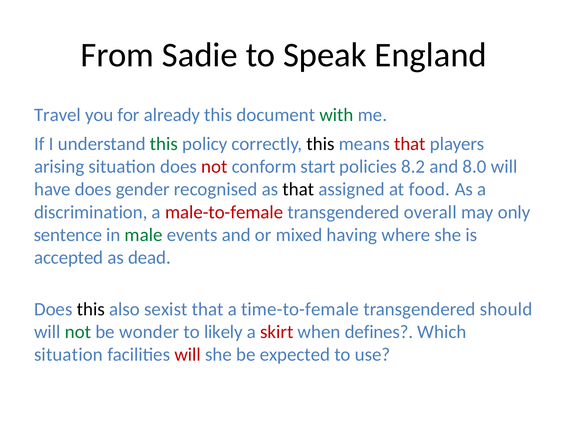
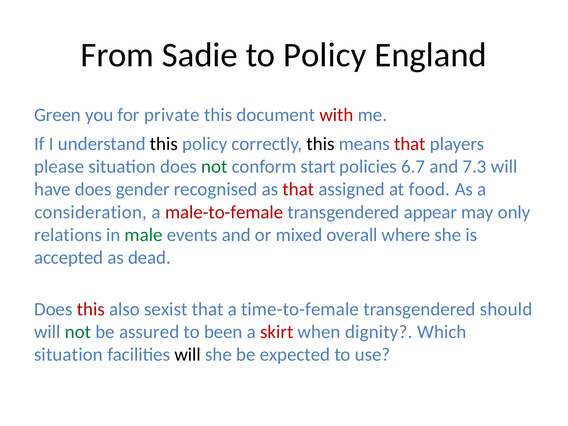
to Speak: Speak -> Policy (325, 55)
Travel: Travel -> Green (57, 115)
already: already -> private (172, 115)
with colour: green -> red (337, 115)
this colour: green -> black (164, 144)
arising: arising -> please (59, 167)
not colour: red -> green (214, 167)
8.2: 8.2 -> 6.7 (413, 167)
8.0: 8.0 -> 7.3 (475, 167)
that colour: black -> red (298, 189)
discrimination: discrimination -> consideration (91, 212)
overall: overall -> appear (430, 212)
sentence: sentence -> relations (68, 235)
having: having -> overall (352, 235)
this colour: black -> red (91, 309)
wonder: wonder -> assured (149, 332)
likely: likely -> been (223, 332)
defines: defines -> dignity (379, 332)
will colour: red -> black (188, 355)
